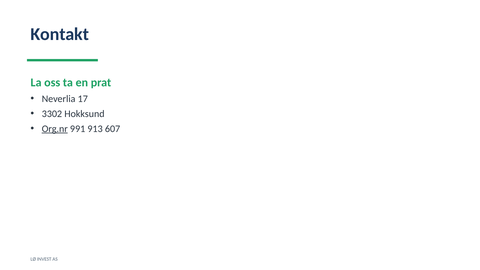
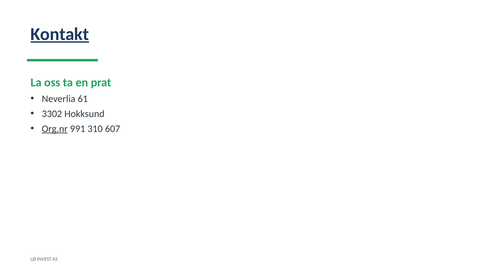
Kontakt underline: none -> present (60, 34)
17: 17 -> 61 (83, 99)
913: 913 -> 310 (95, 129)
